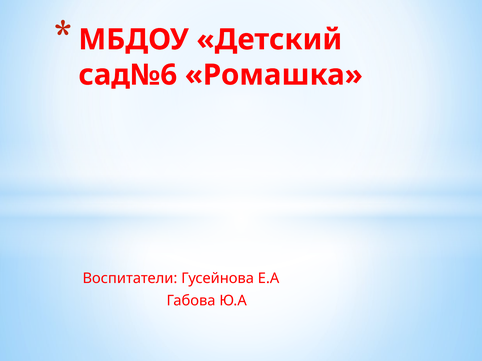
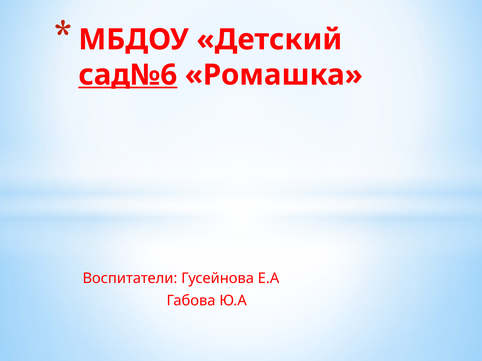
сад№6 underline: none -> present (128, 75)
